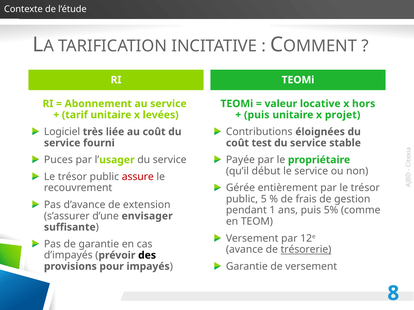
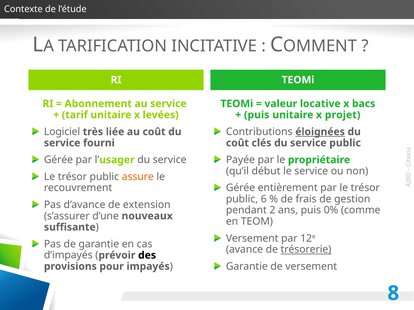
hors: hors -> bacs (364, 104)
éloignées underline: none -> present (320, 132)
test: test -> clés (262, 143)
service stable: stable -> public (345, 143)
Puces: Puces -> Gérée (58, 160)
assure colour: red -> orange (138, 177)
5: 5 -> 6 (264, 199)
1: 1 -> 2 (272, 211)
5%: 5% -> 0% (331, 211)
envisager: envisager -> nouveaux (147, 216)
